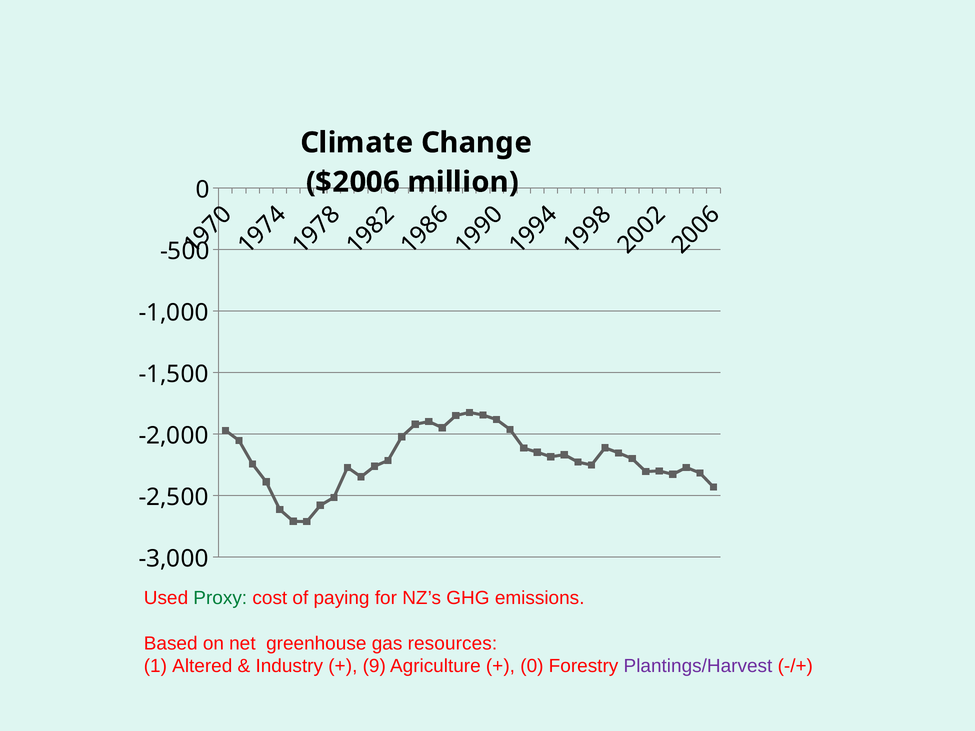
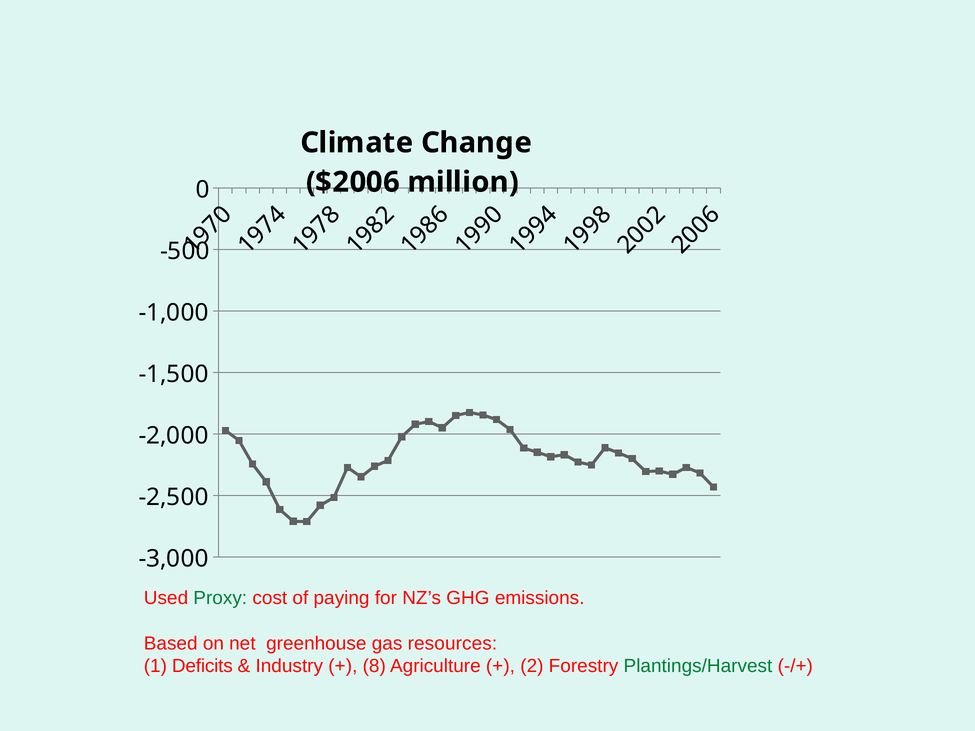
Altered: Altered -> Deficits (202, 666)
9: 9 -> 8 (374, 666)
0: 0 -> 2 (532, 666)
Plantings/Harvest colour: purple -> green (698, 666)
